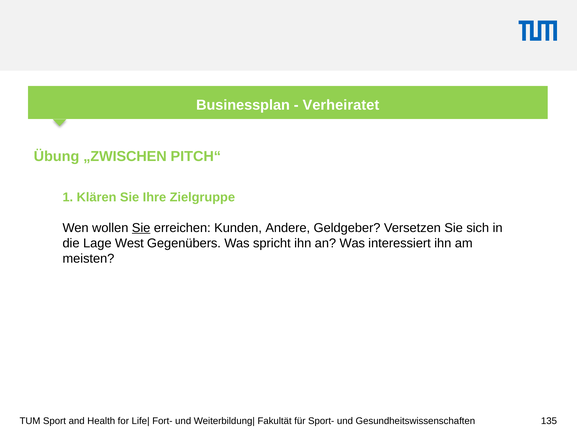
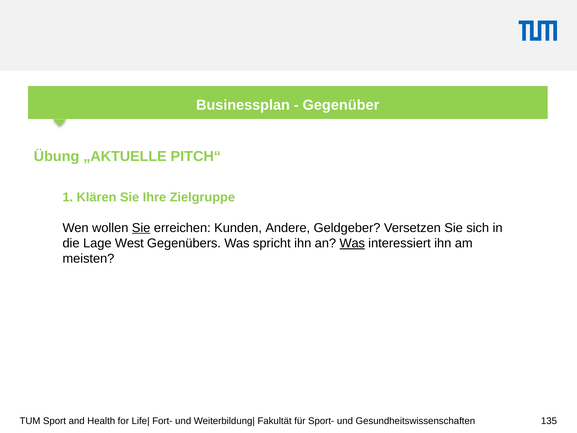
Verheiratet: Verheiratet -> Gegenüber (341, 105)
„ZWISCHEN: „ZWISCHEN -> „AKTUELLE (125, 156)
Was underline: none -> present (352, 243)
